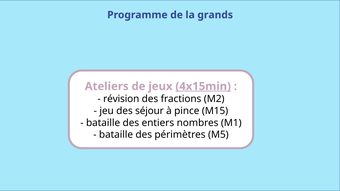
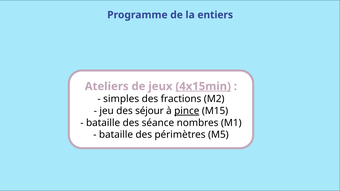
grands: grands -> entiers (215, 15)
révision: révision -> simples (121, 99)
pince underline: none -> present (187, 111)
entiers: entiers -> séance (158, 123)
